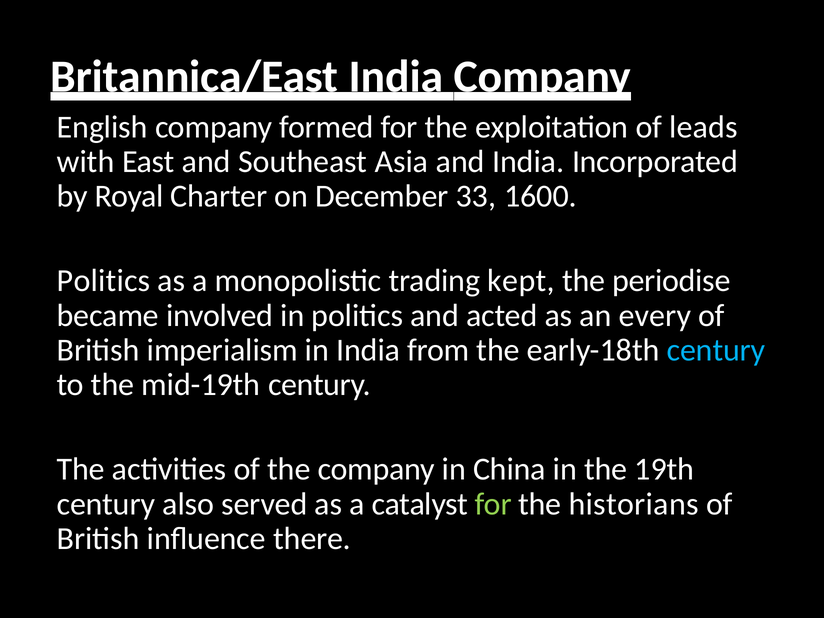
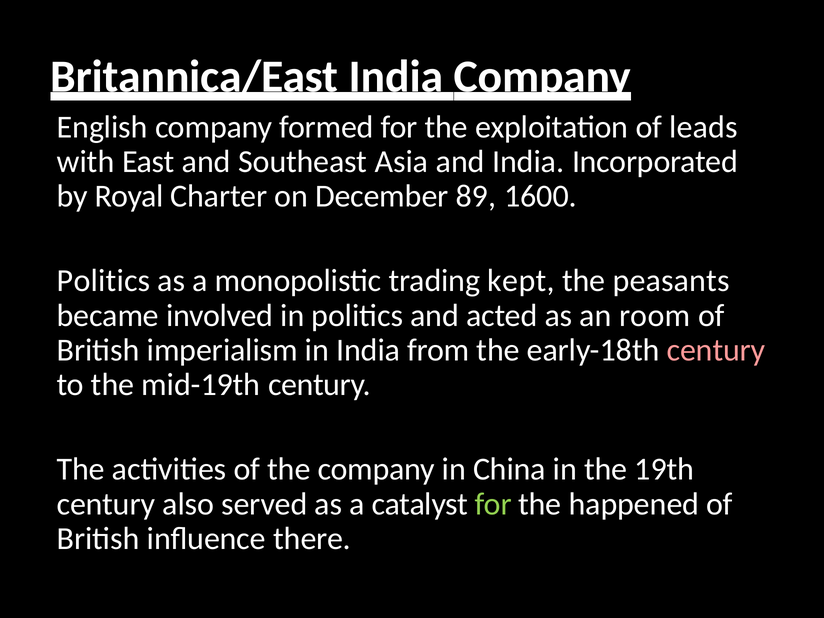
33: 33 -> 89 (476, 196)
periodise: periodise -> peasants (671, 281)
every: every -> room (655, 315)
century colour: light blue -> pink (716, 350)
historians: historians -> happened (634, 504)
